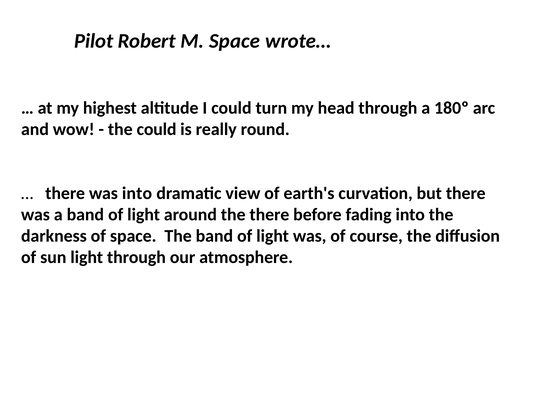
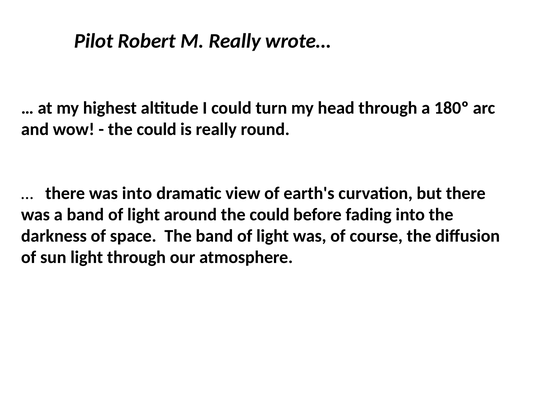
M Space: Space -> Really (235, 41)
around the there: there -> could (270, 214)
